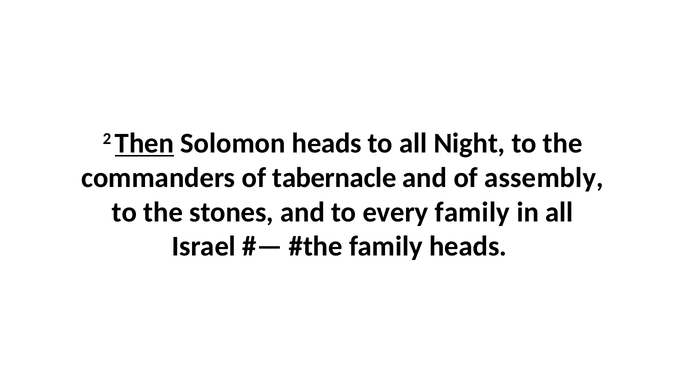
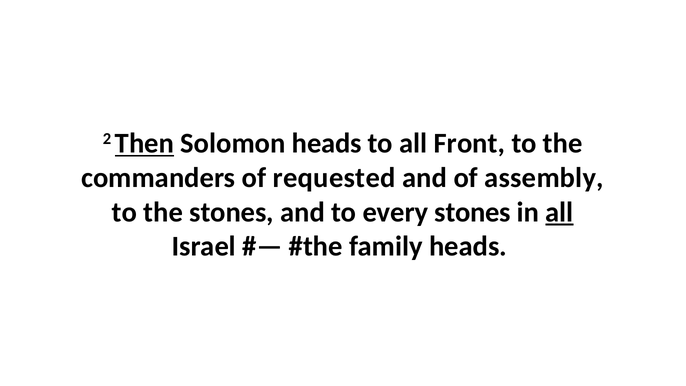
Night: Night -> Front (469, 143)
tabernacle: tabernacle -> requested (334, 178)
every family: family -> stones (473, 212)
all underline: none -> present (559, 212)
